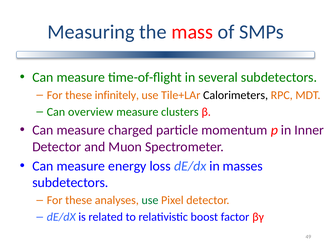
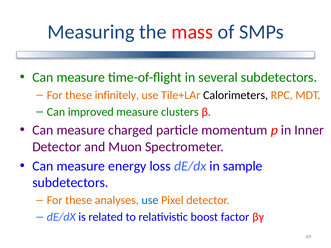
overview: overview -> improved (91, 112)
masses: masses -> sample (243, 166)
use colour: green -> blue (150, 200)
